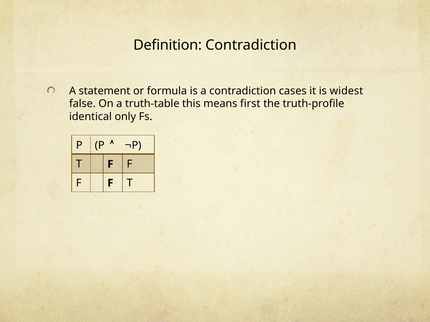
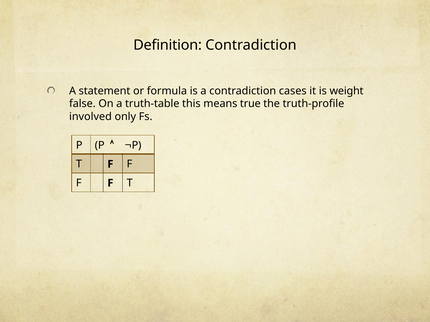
widest: widest -> weight (347, 91)
first: first -> true (250, 104)
identical: identical -> involved (90, 117)
